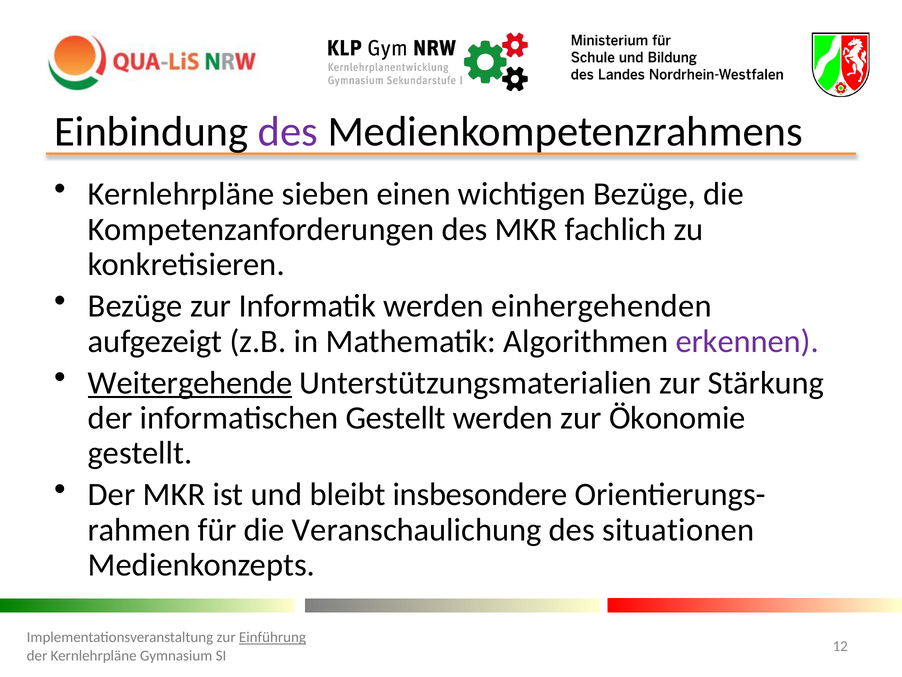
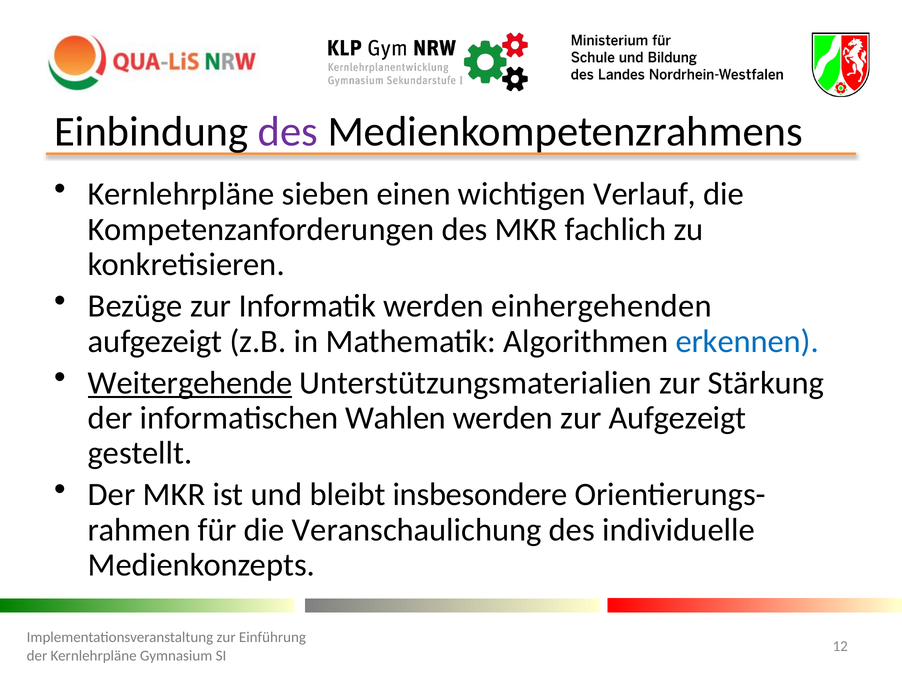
wichtigen Bezüge: Bezüge -> Verlauf (645, 194)
erkennen colour: purple -> blue (747, 341)
informatischen Gestellt: Gestellt -> Wahlen (396, 418)
zur Ökonomie: Ökonomie -> Aufgezeigt (677, 418)
situationen: situationen -> individuelle (678, 529)
Einführung underline: present -> none (272, 637)
